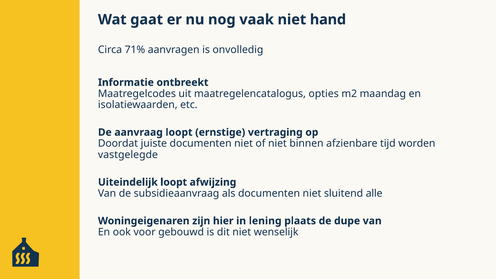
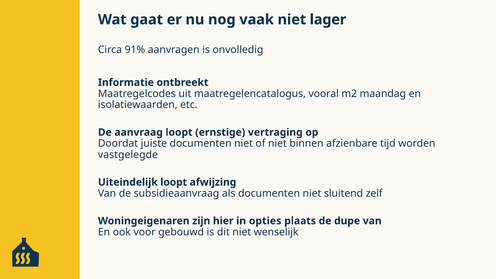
hand: hand -> lager (328, 20)
71%: 71% -> 91% (135, 50)
opties: opties -> vooral (324, 94)
alle: alle -> zelf (374, 193)
lening: lening -> opties (265, 221)
